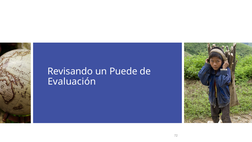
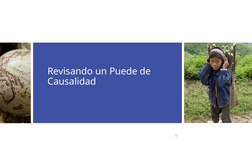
Evaluación: Evaluación -> Causalidad (72, 81)
